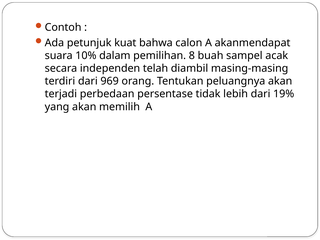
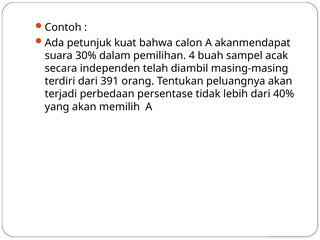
10%: 10% -> 30% (86, 56)
8: 8 -> 4 (192, 56)
969: 969 -> 391 (110, 81)
19%: 19% -> 40% (284, 94)
